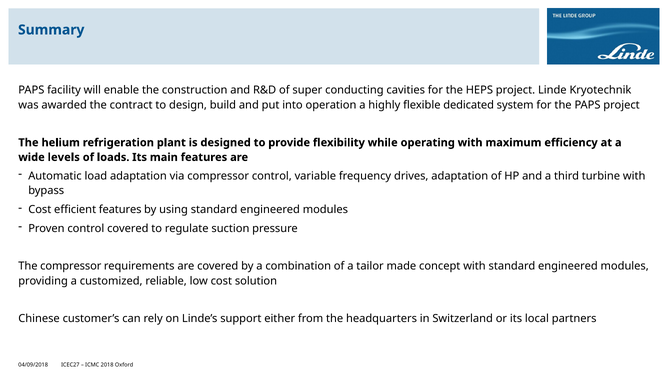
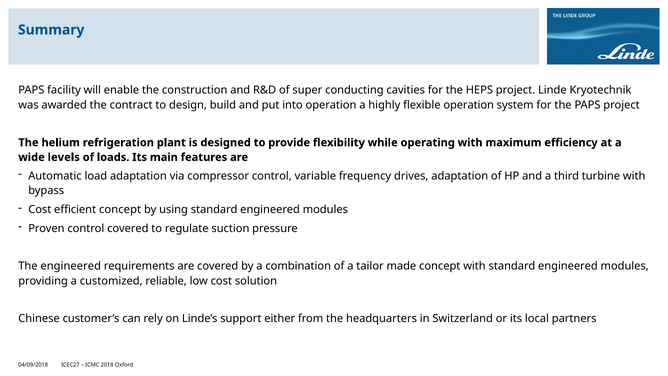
flexible dedicated: dedicated -> operation (469, 105)
efficient features: features -> concept (120, 210)
The compressor: compressor -> engineered (71, 266)
